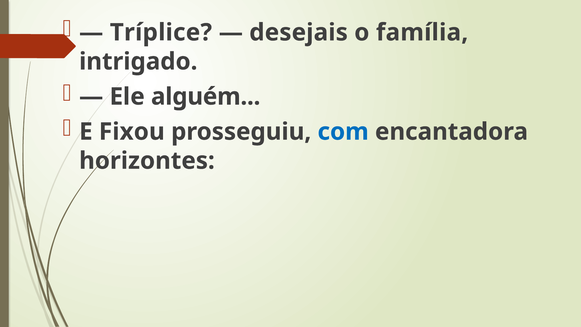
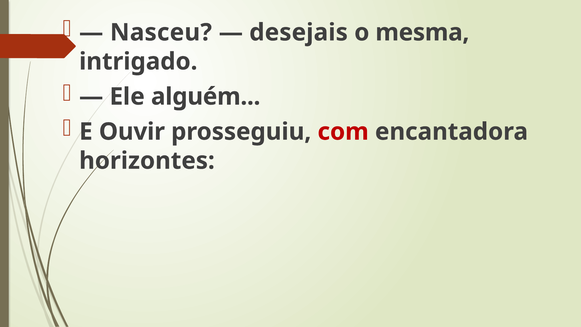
Tríplice: Tríplice -> Nasceu (161, 32)
família: família -> mesma (422, 32)
Fixou: Fixou -> Ouvir (132, 132)
com colour: blue -> red (343, 132)
